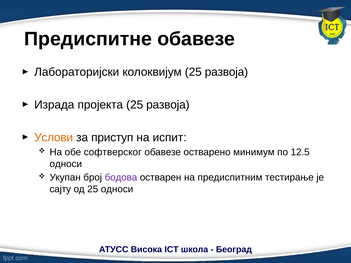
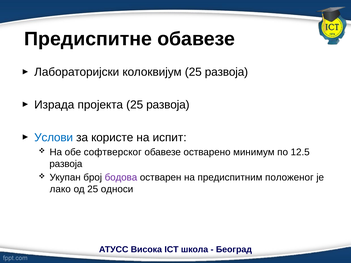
Услови colour: orange -> blue (54, 138)
приступ: приступ -> користе (112, 138)
односи: односи -> развоја (66, 164)
тестирање: тестирање -> положеног (289, 178)
сајту: сајту -> лако (60, 189)
